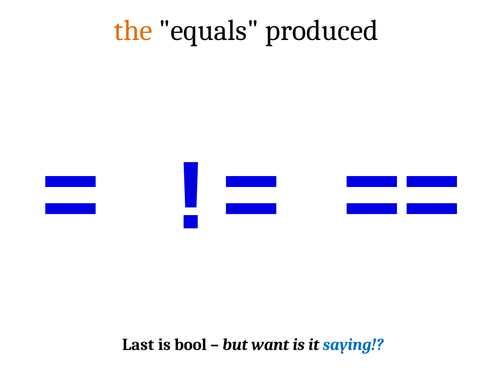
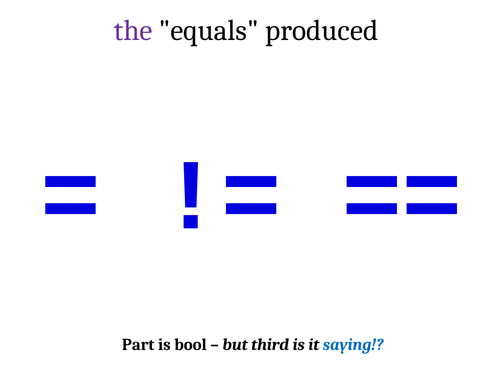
the colour: orange -> purple (133, 30)
Last: Last -> Part (138, 344)
want: want -> third (270, 344)
